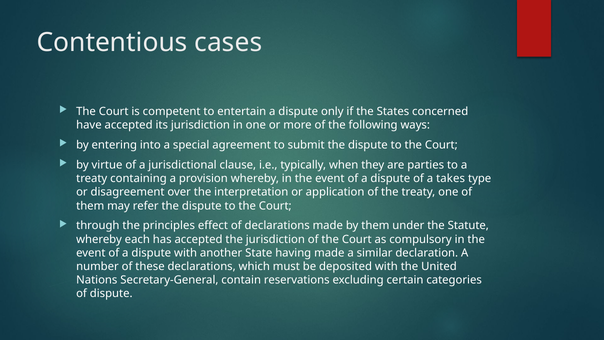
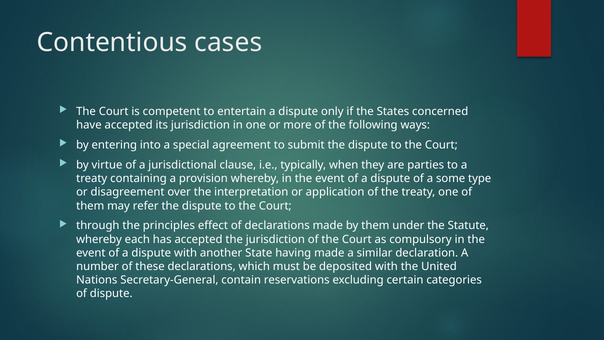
takes: takes -> some (451, 179)
